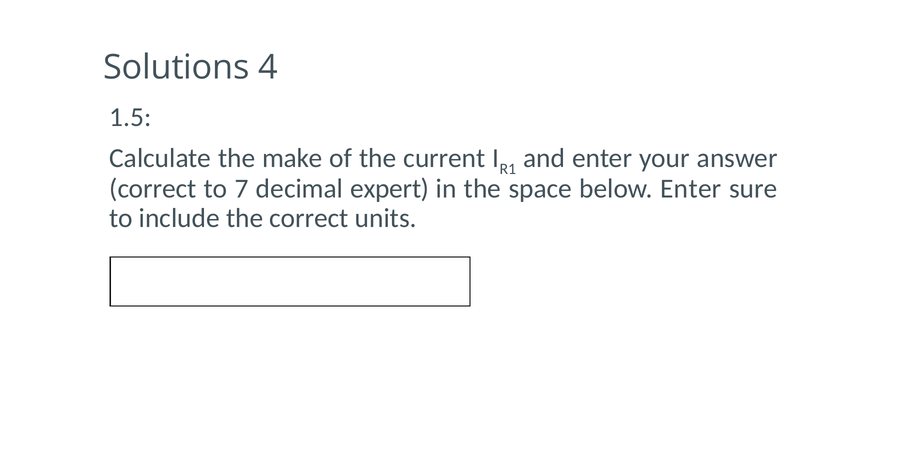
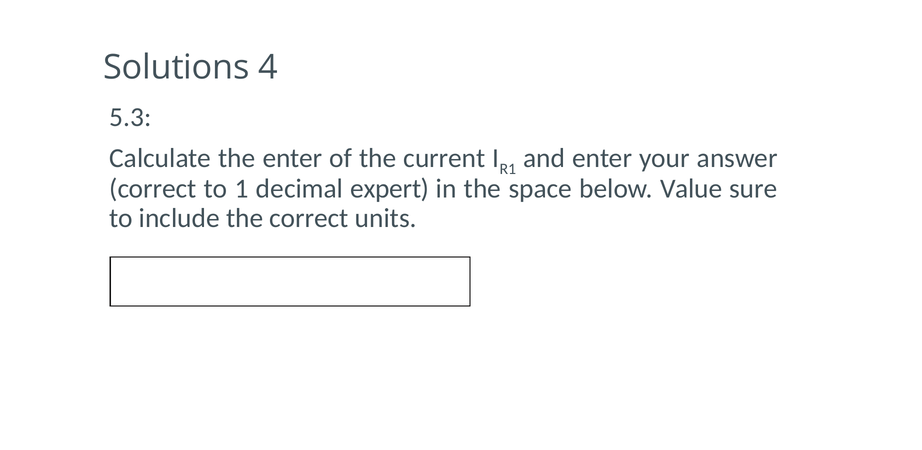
1.5: 1.5 -> 5.3 (130, 117)
the make: make -> enter (292, 158)
7: 7 -> 1 (242, 189)
below Enter: Enter -> Value (691, 189)
